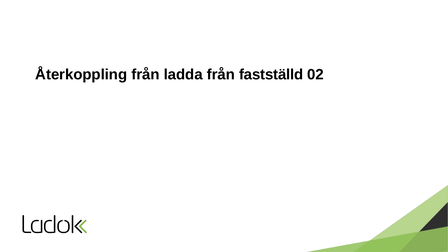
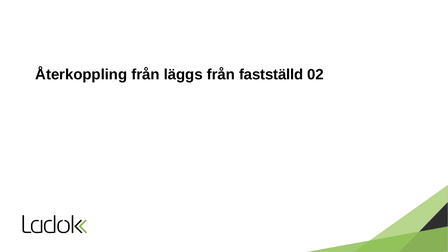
ladda: ladda -> läggs (183, 74)
